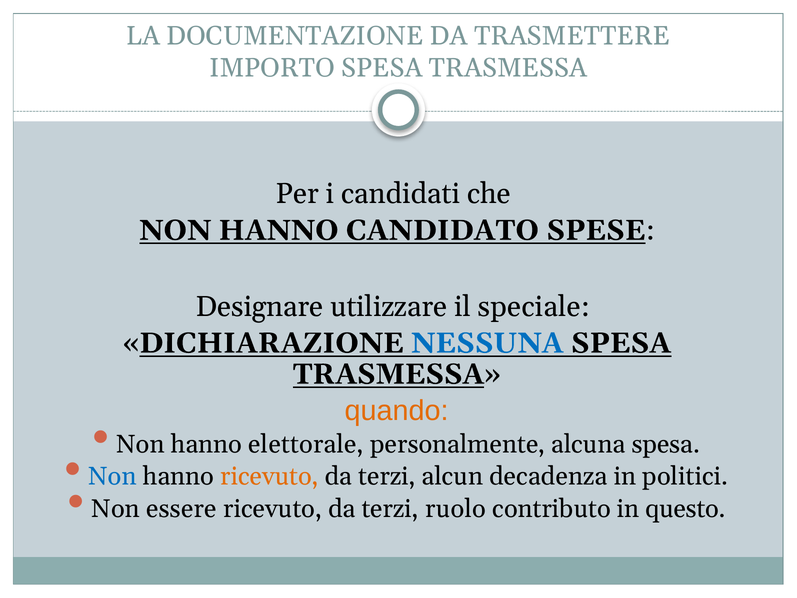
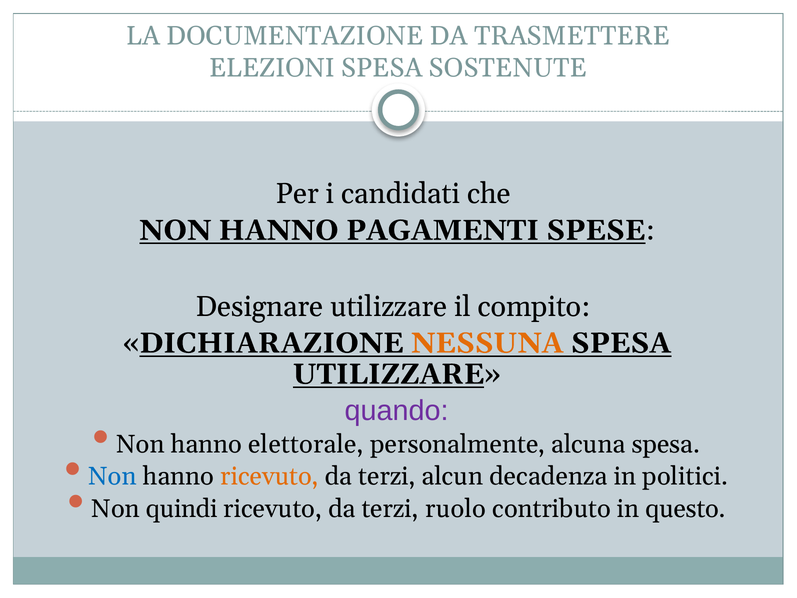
IMPORTO: IMPORTO -> ELEZIONI (272, 68)
TRASMESSA: TRASMESSA -> SOSTENUTE (508, 68)
CANDIDATO: CANDIDATO -> PAGAMENTI (443, 230)
speciale: speciale -> compito (534, 307)
NESSUNA colour: blue -> orange (487, 343)
TRASMESSA: TRASMESSA -> UTILIZZARE (389, 374)
quando colour: orange -> purple (397, 410)
essere: essere -> quindi (182, 509)
